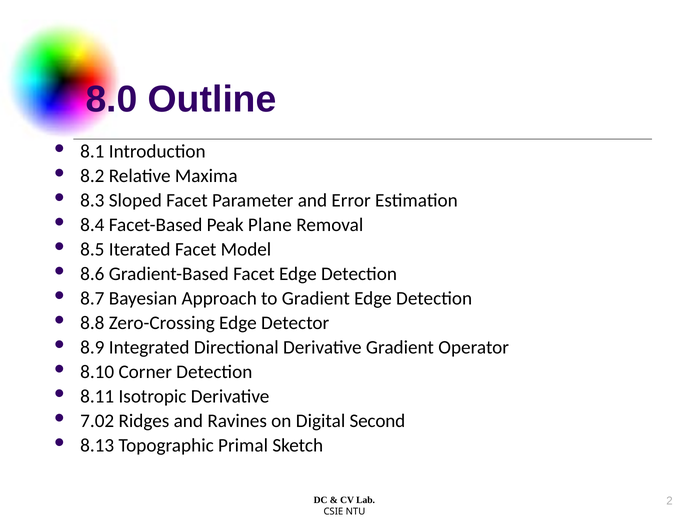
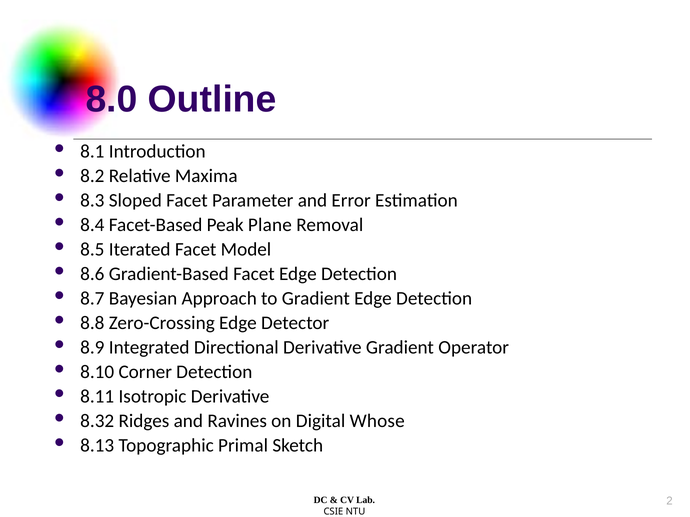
7.02: 7.02 -> 8.32 (97, 421)
Second: Second -> Whose (377, 421)
